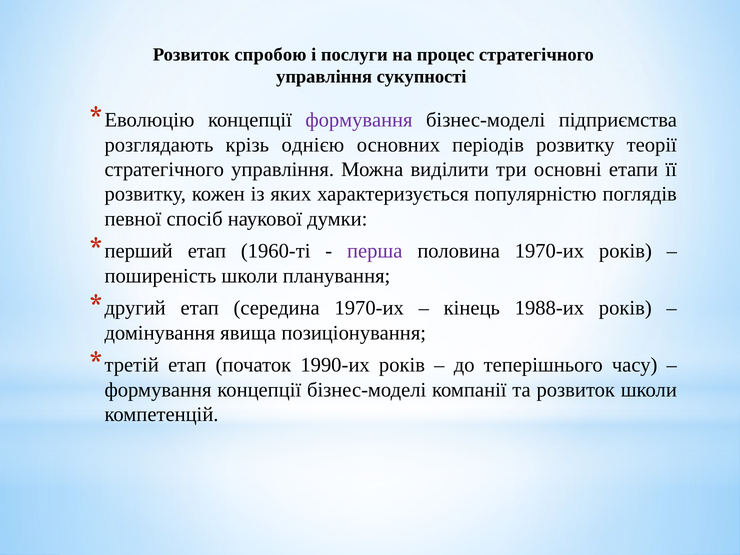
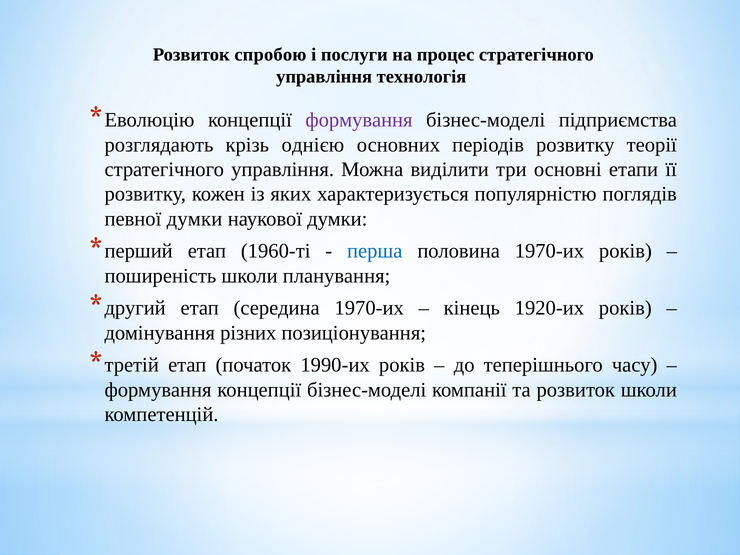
сукупності: сукупності -> технологія (422, 77)
певної спосіб: спосіб -> думки (194, 219)
перша colour: purple -> blue (375, 251)
1988-их: 1988-их -> 1920-их (549, 308)
явища: явища -> різних (248, 333)
